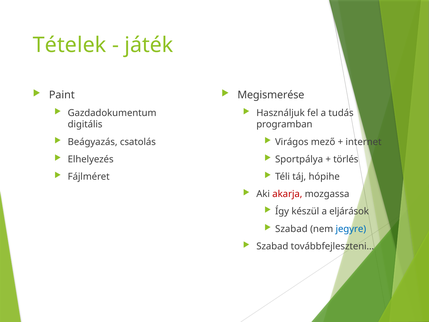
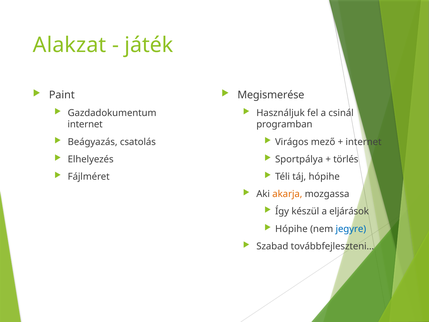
Tételek: Tételek -> Alakzat (70, 45)
tudás: tudás -> csinál (341, 113)
digitális: digitális -> internet (85, 124)
akarja colour: red -> orange (287, 194)
Szabad: Szabad -> Hópihe (291, 229)
